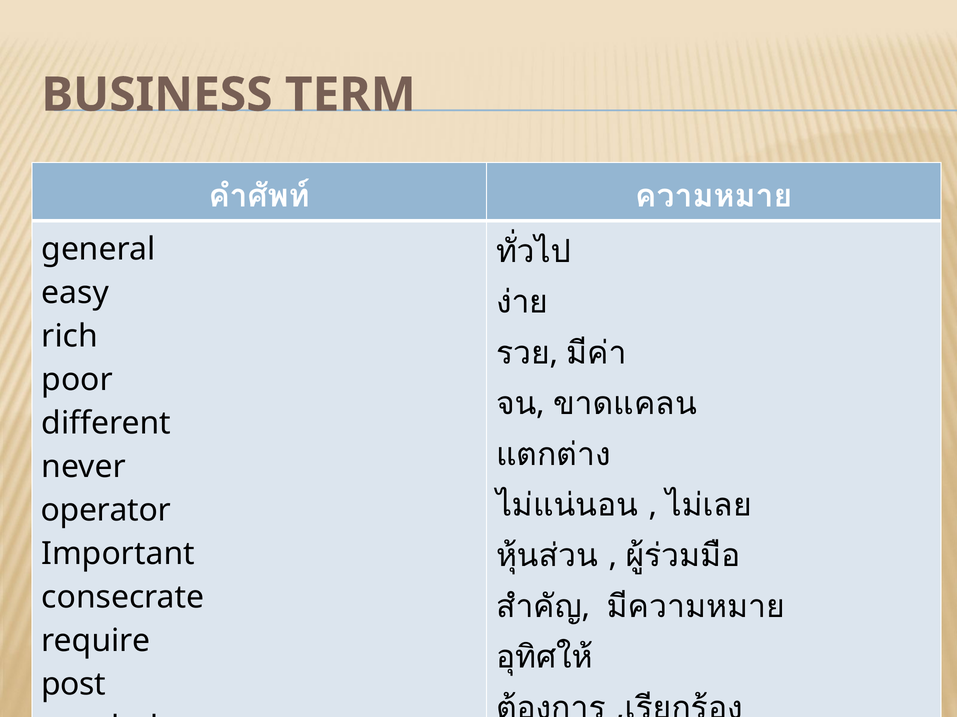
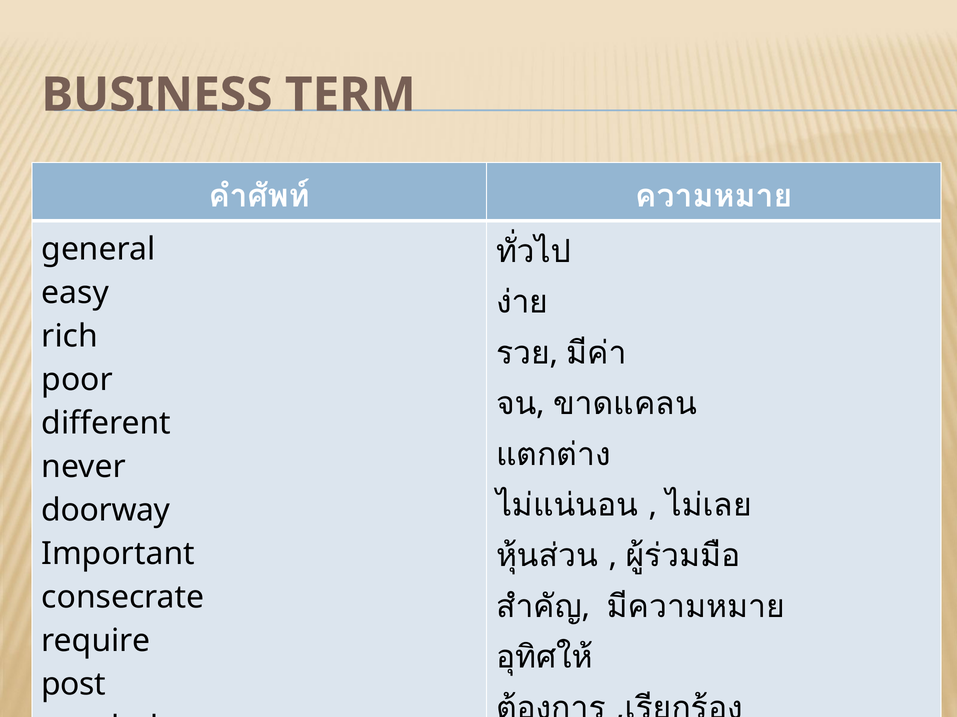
operator: operator -> doorway (106, 511)
